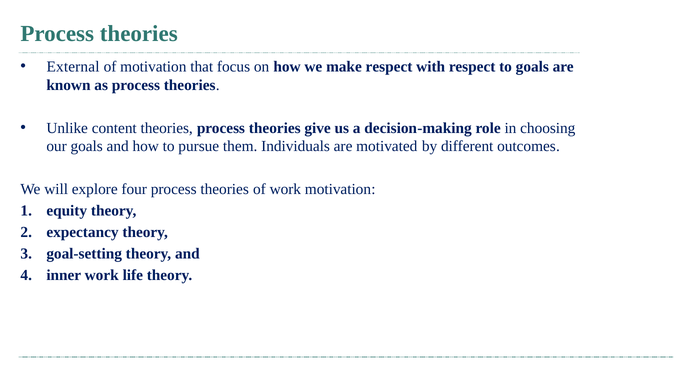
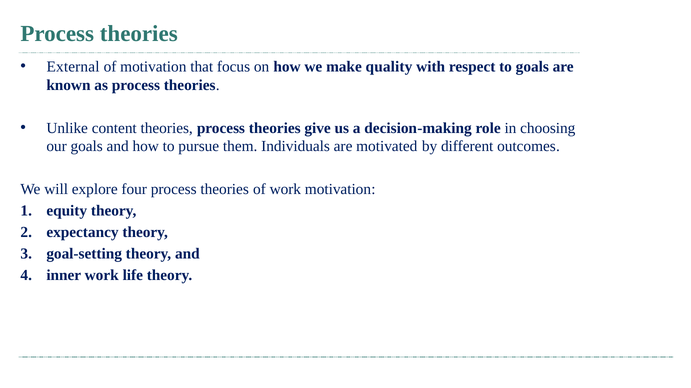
make respect: respect -> quality (389, 67)
